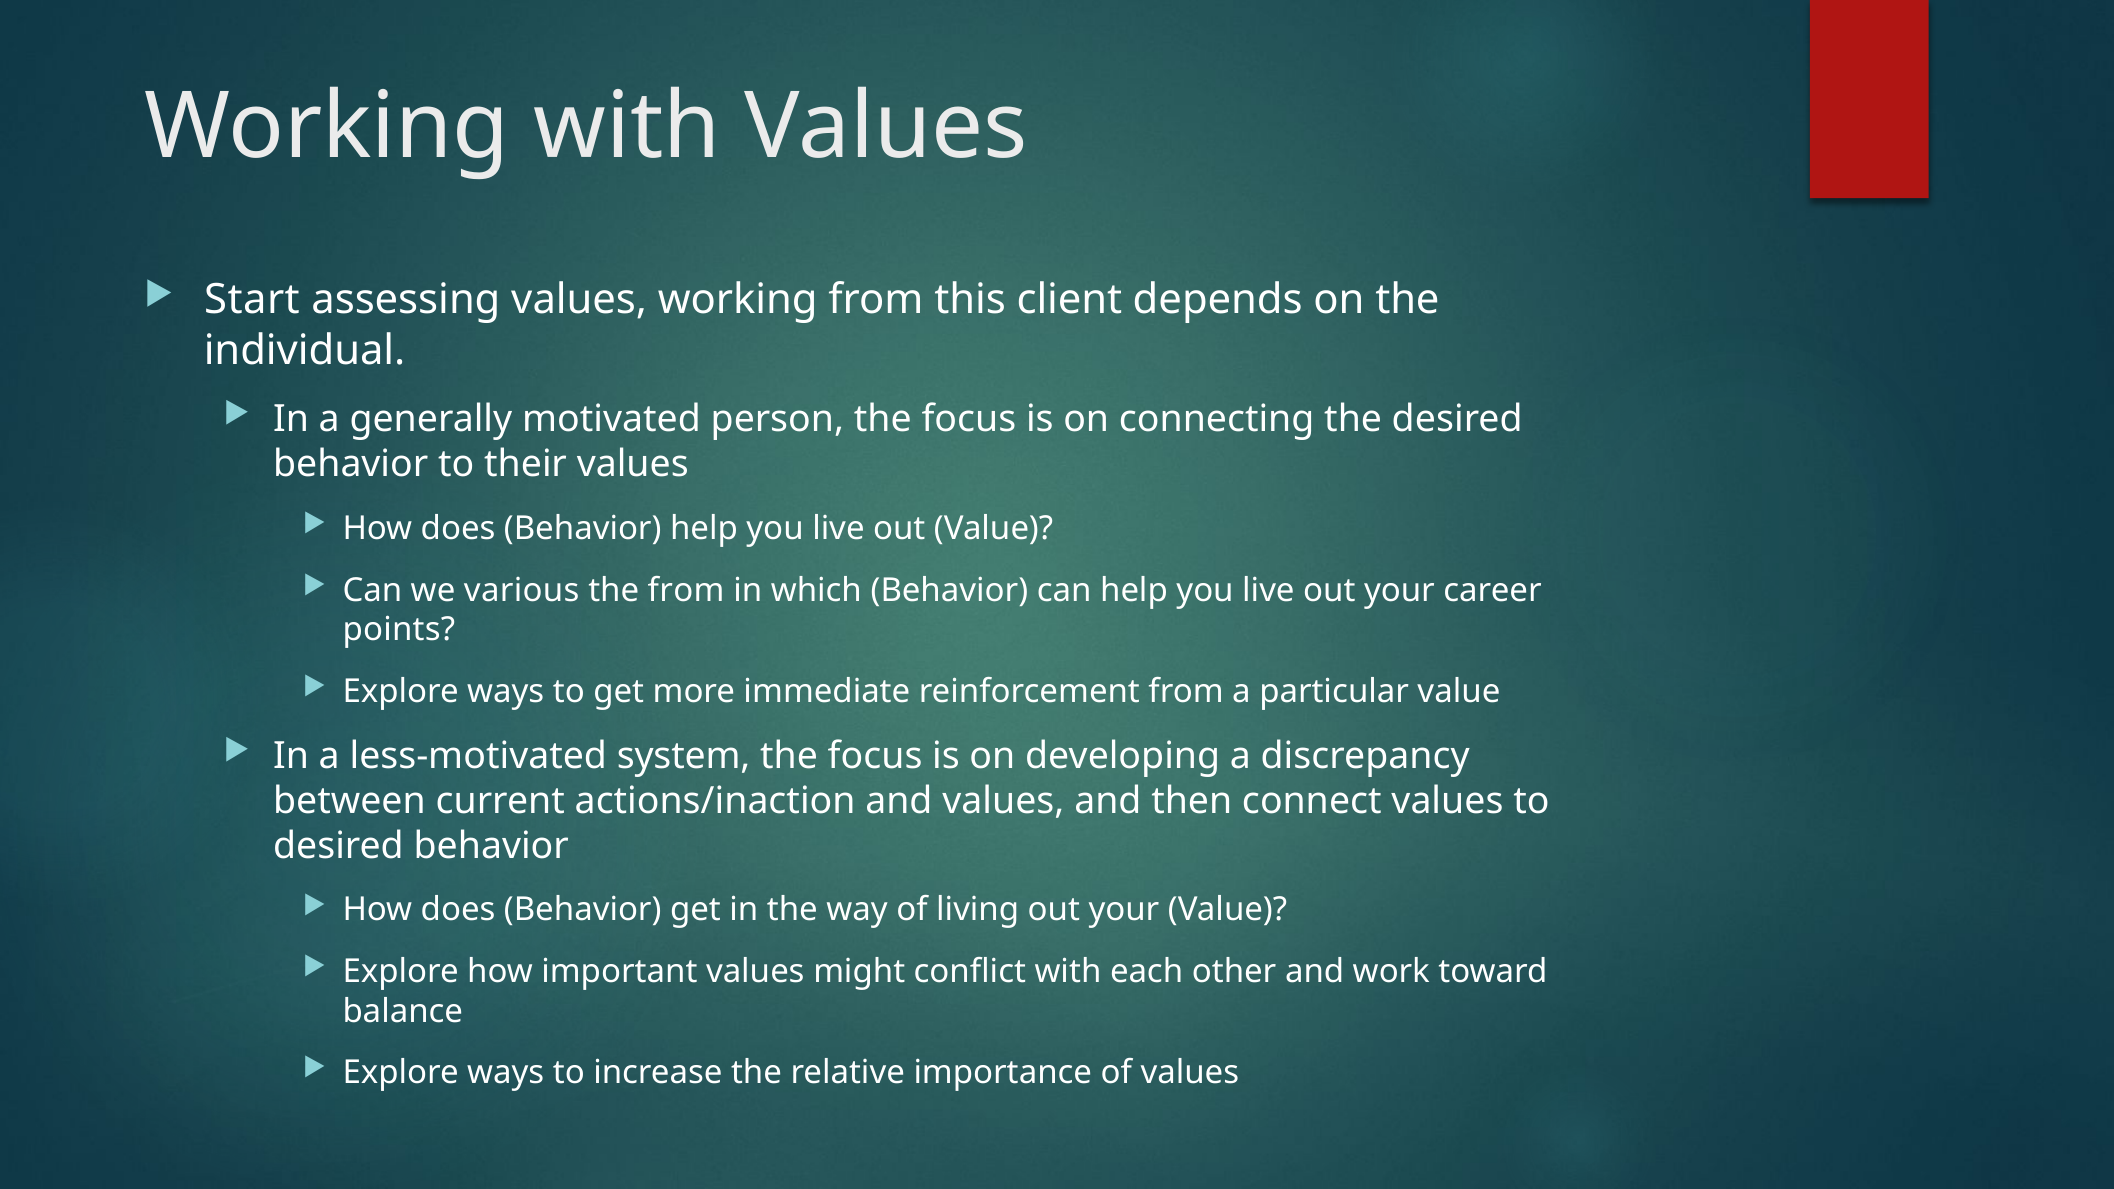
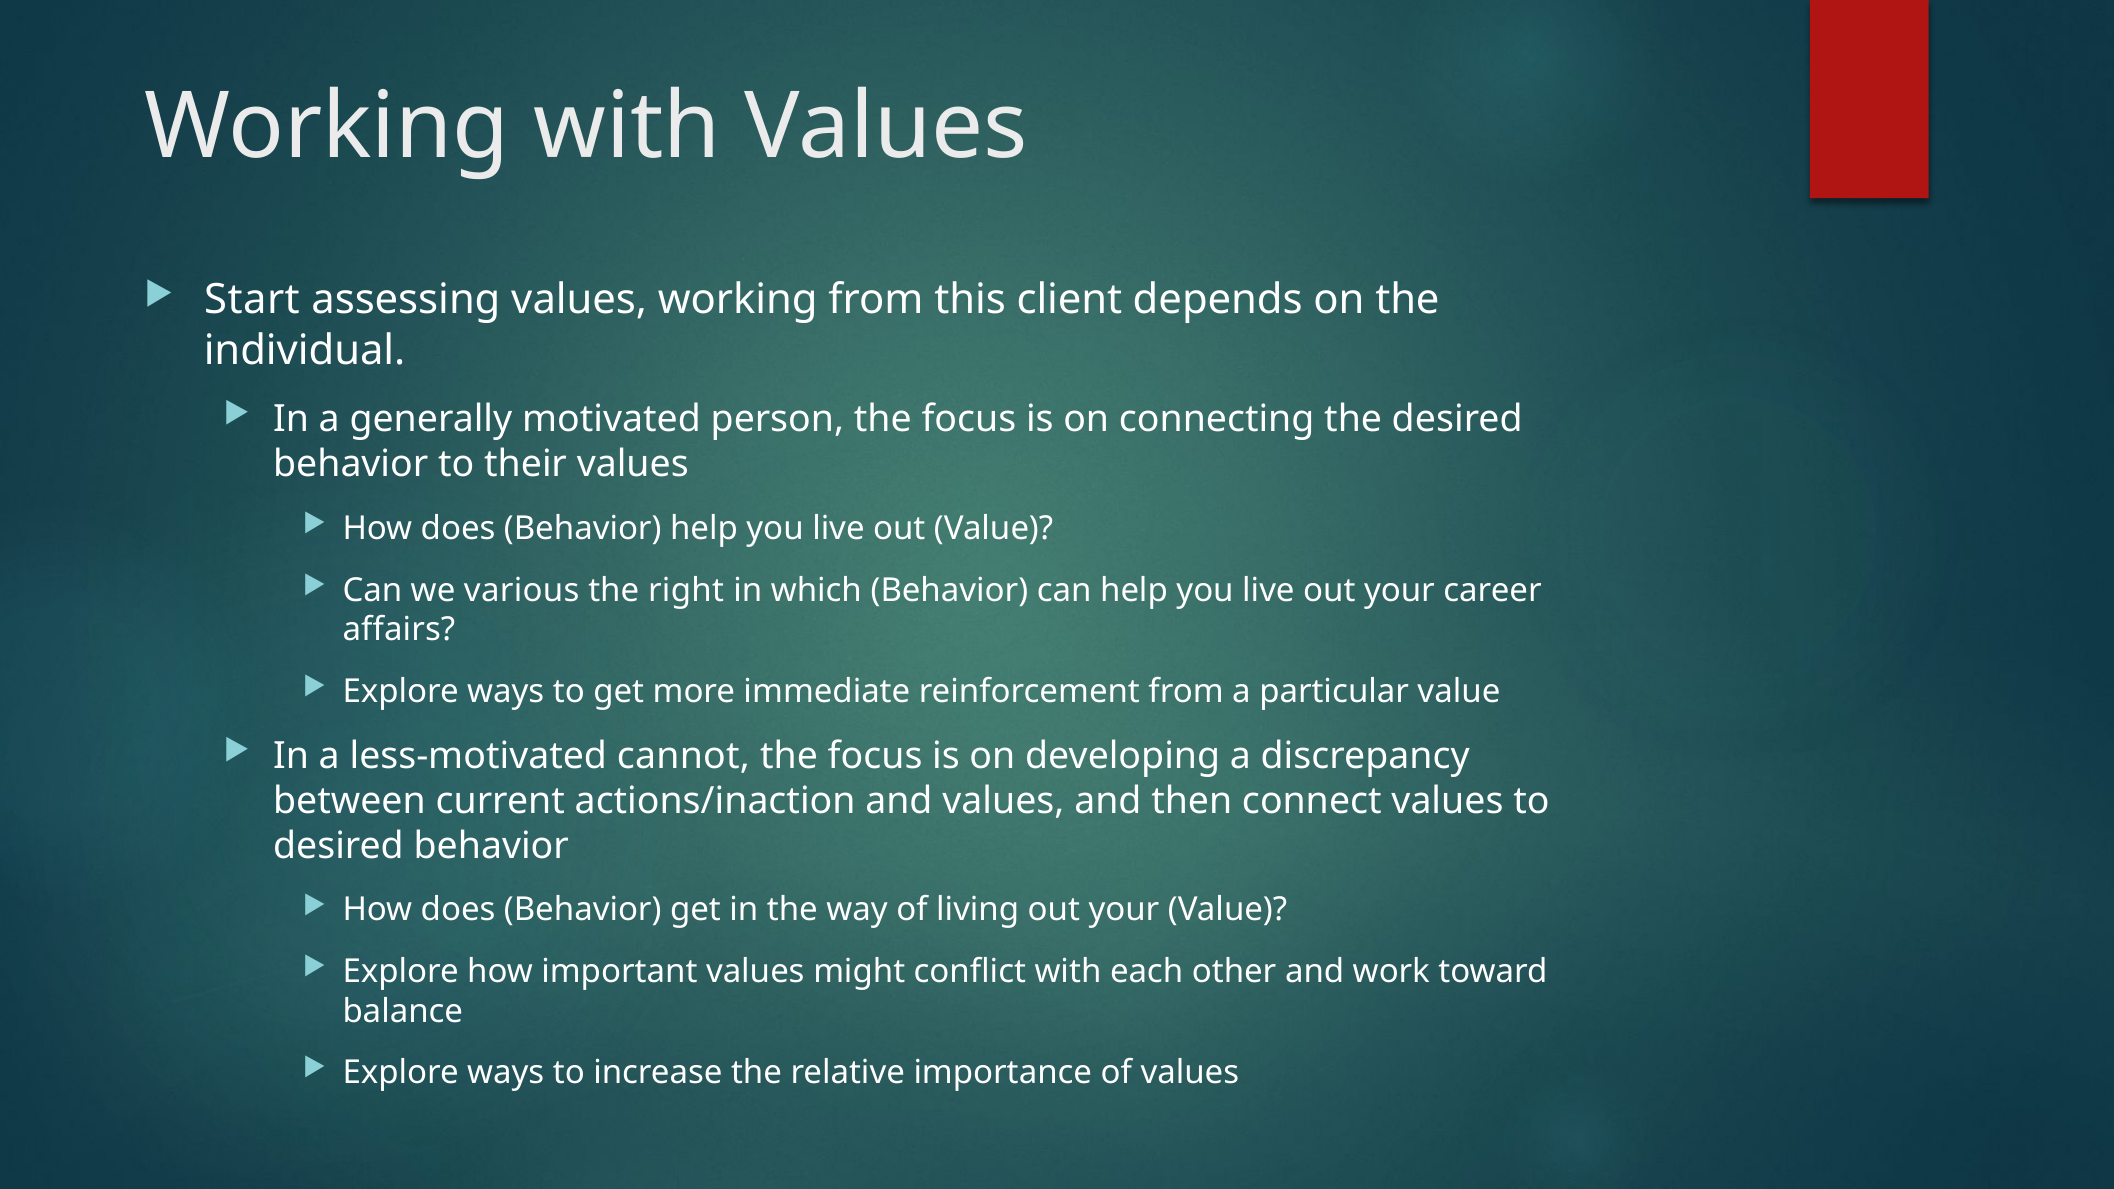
the from: from -> right (686, 590)
points: points -> affairs (399, 630)
system: system -> cannot (683, 756)
